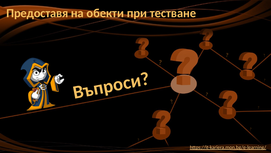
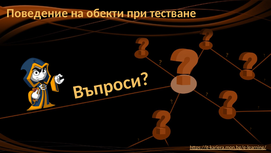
Предоставя: Предоставя -> Поведение (37, 13)
